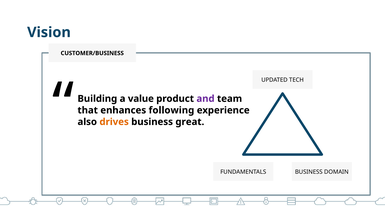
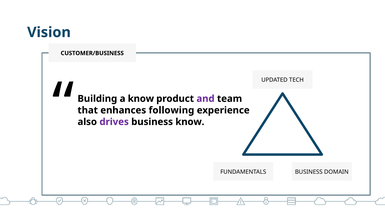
a value: value -> know (141, 98)
drives colour: orange -> purple (114, 122)
business great: great -> know (190, 122)
